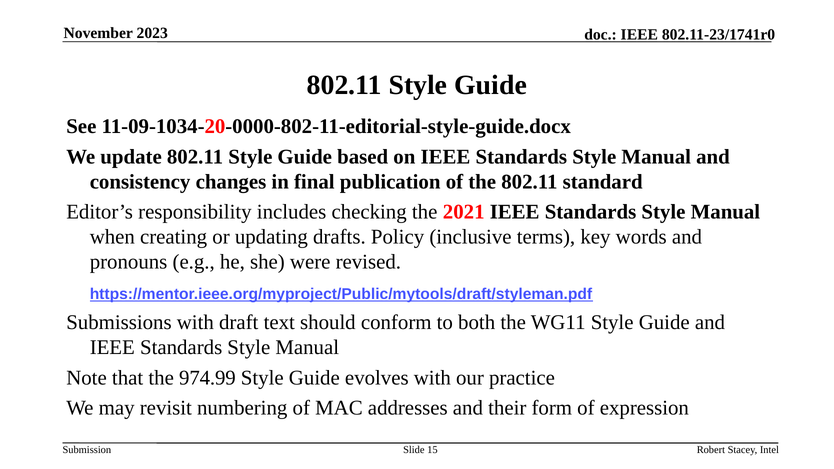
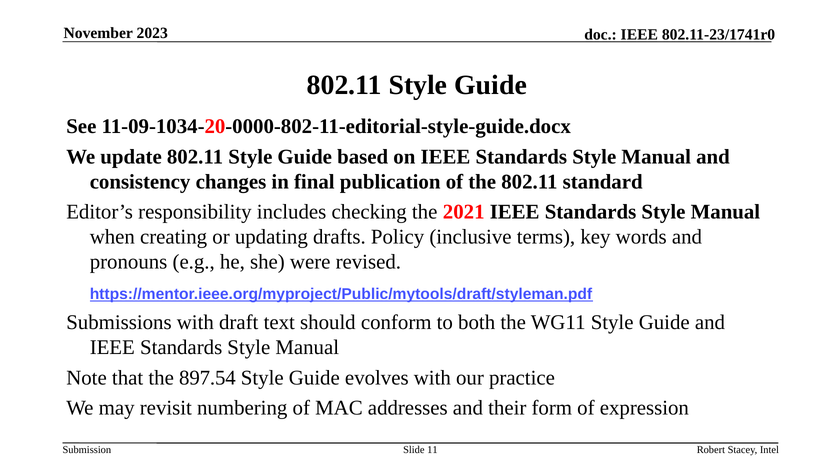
974.99: 974.99 -> 897.54 (207, 378)
15: 15 -> 11 (432, 450)
